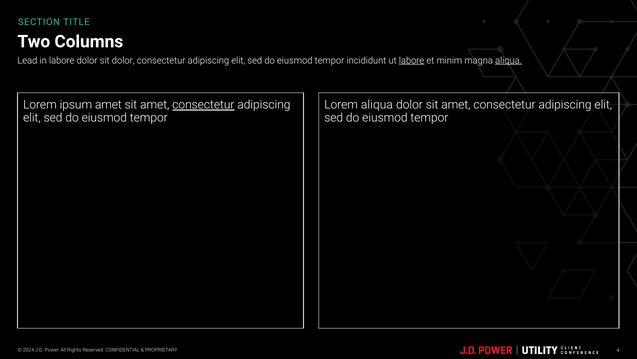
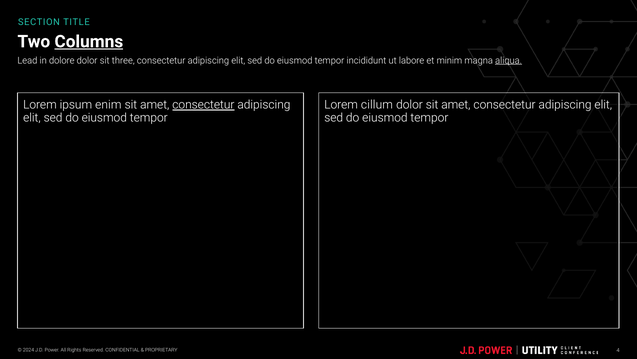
Columns underline: none -> present (89, 41)
in labore: labore -> dolore (62, 60)
sit dolor: dolor -> three (123, 60)
labore underline: present -> none (412, 60)
ipsum amet: amet -> enim (108, 105)
Lorem aliqua: aliqua -> cillum (377, 105)
